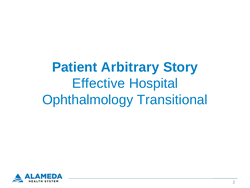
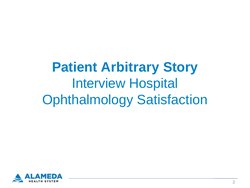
Effective: Effective -> Interview (99, 83)
Transitional: Transitional -> Satisfaction (172, 100)
